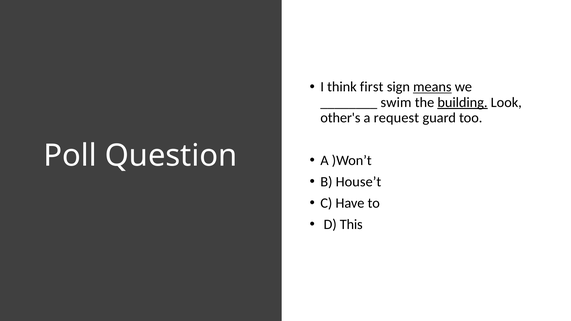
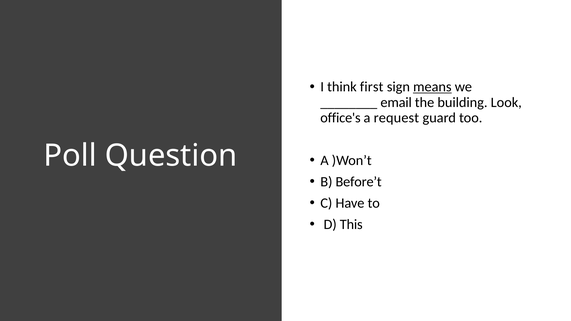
swim: swim -> email (396, 102)
building underline: present -> none (462, 102)
other's: other's -> office's (340, 118)
House’t: House’t -> Before’t (359, 182)
